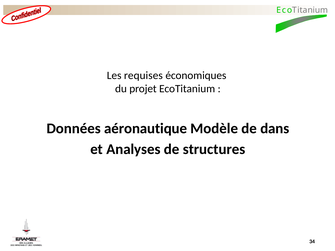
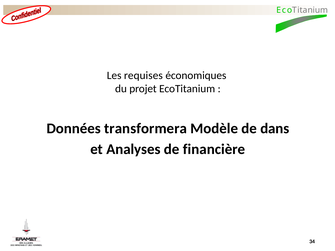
aéronautique: aéronautique -> transformera (146, 129)
structures: structures -> financière (214, 149)
